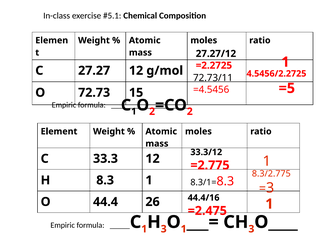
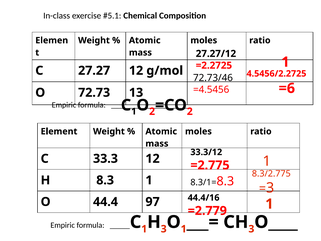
72.73/11: 72.73/11 -> 72.73/46 (213, 78)
=5: =5 -> =6 (287, 88)
15: 15 -> 13 (136, 93)
26: 26 -> 97 (153, 202)
=2.475: =2.475 -> =2.779 (207, 211)
